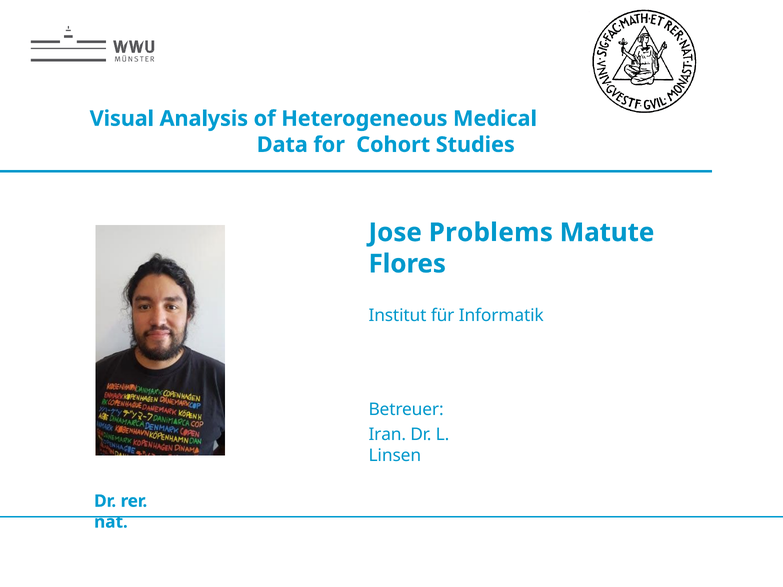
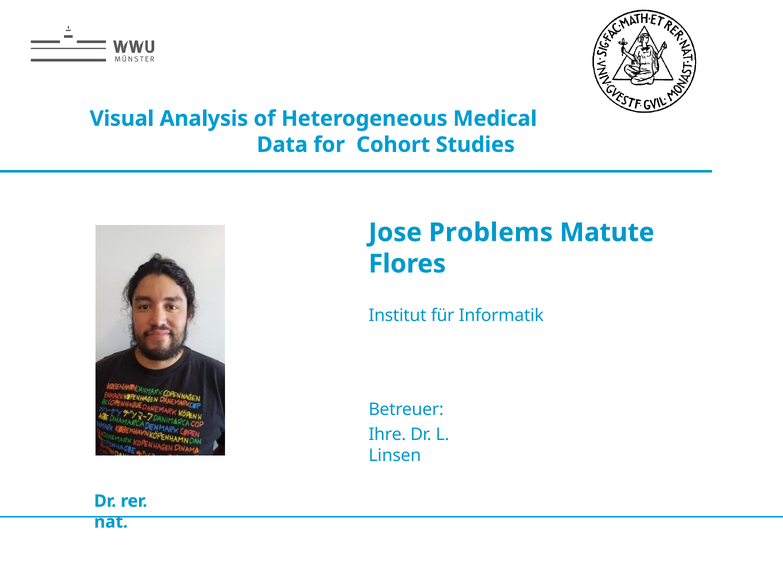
Iran: Iran -> Ihre (387, 435)
